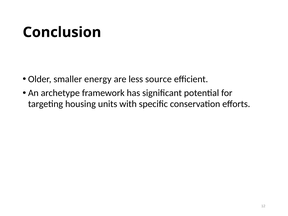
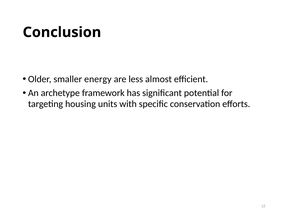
source: source -> almost (159, 79)
